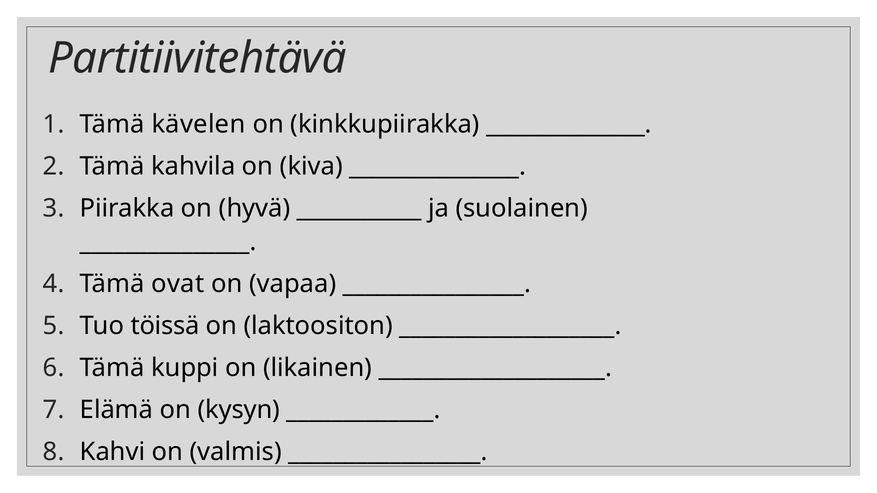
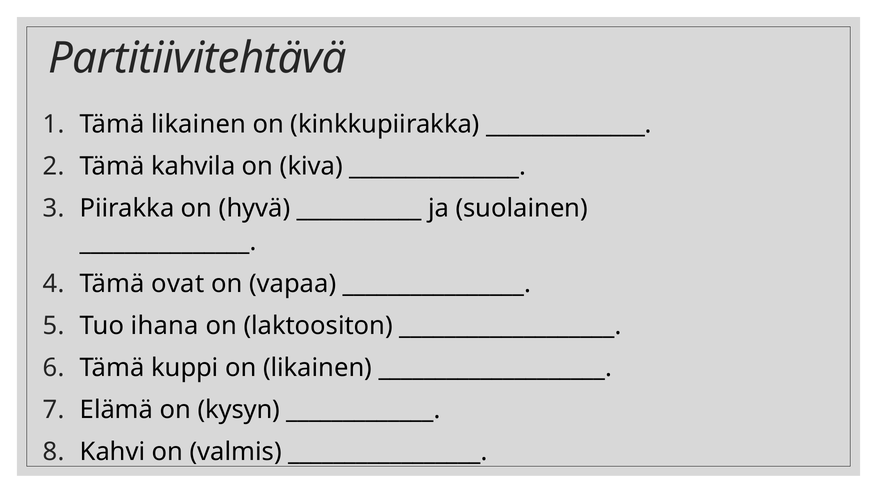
Tämä kävelen: kävelen -> likainen (199, 124)
töissä: töissä -> ihana (165, 326)
